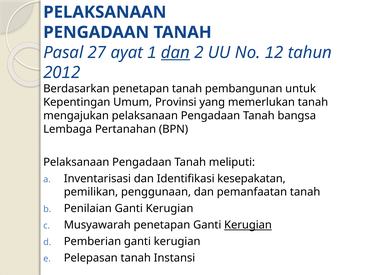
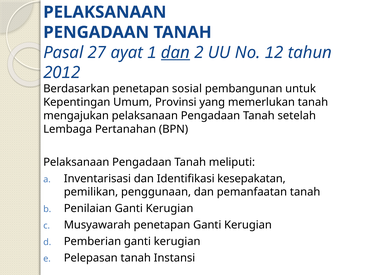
penetapan tanah: tanah -> sosial (187, 89)
bangsa: bangsa -> setelah (297, 115)
Kerugian underline: present -> none (248, 225)
